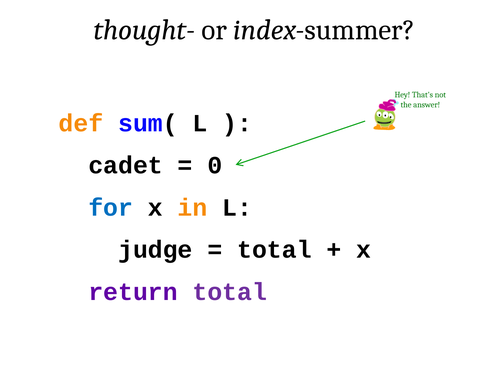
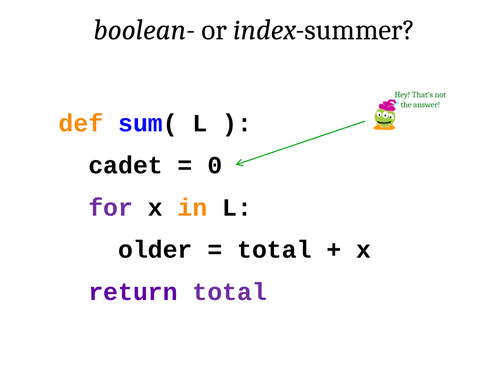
thought-: thought- -> boolean- (144, 30)
for colour: blue -> purple (111, 208)
judge: judge -> older (155, 250)
